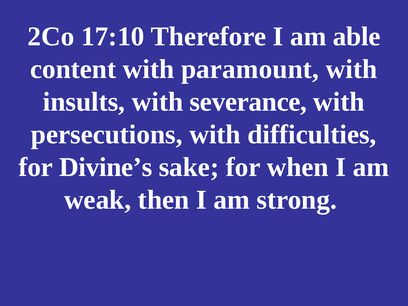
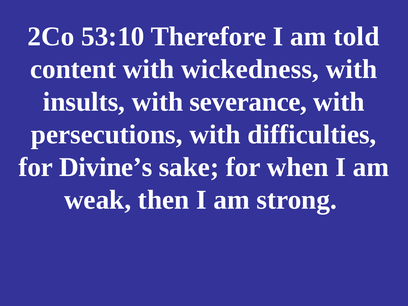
17:10: 17:10 -> 53:10 (113, 37)
able: able -> told (356, 37)
paramount: paramount -> wickedness (250, 69)
